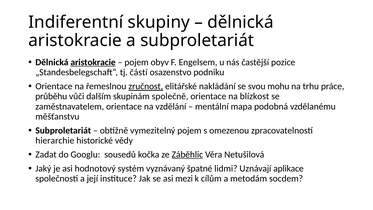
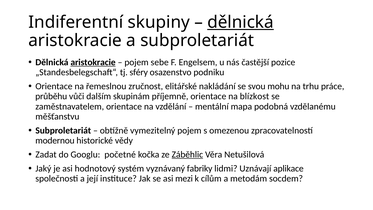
dělnická underline: none -> present (240, 22)
obyv: obyv -> sebe (160, 62)
částí: částí -> sféry (139, 72)
zručnost underline: present -> none (146, 86)
společně: společně -> příjemně (170, 96)
hierarchie: hierarchie -> modernou (55, 140)
sousedů: sousedů -> početné (120, 154)
špatné: špatné -> fabriky (200, 168)
